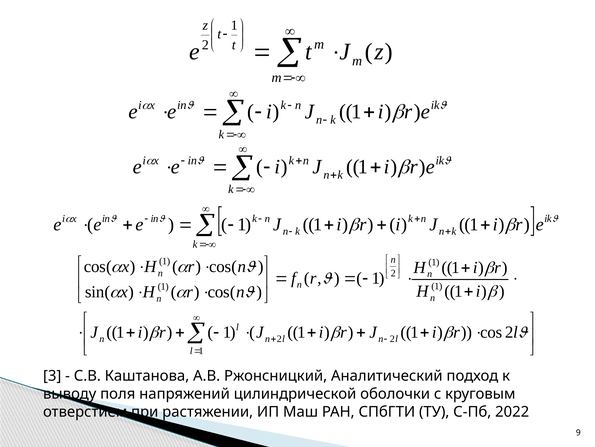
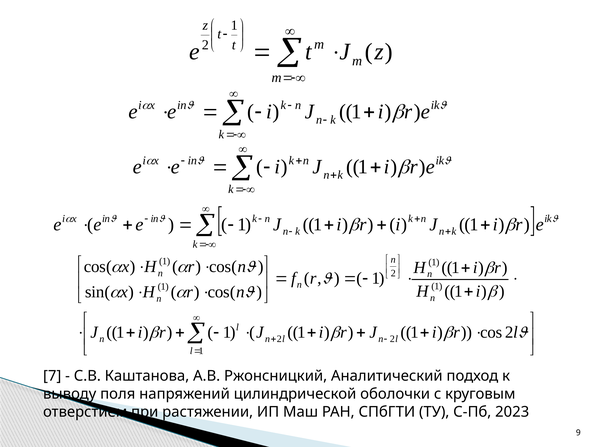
3: 3 -> 7 (52, 375)
2022: 2022 -> 2023 (512, 411)
